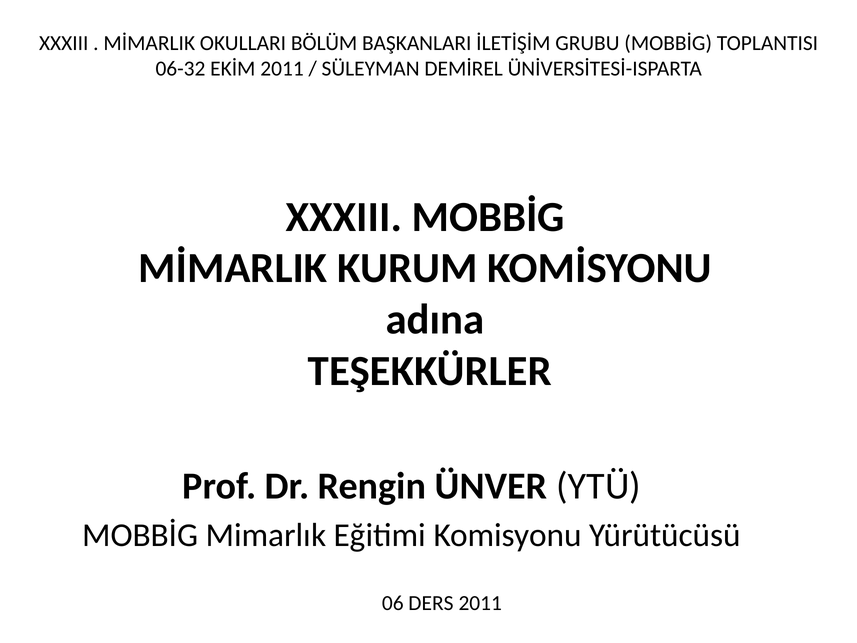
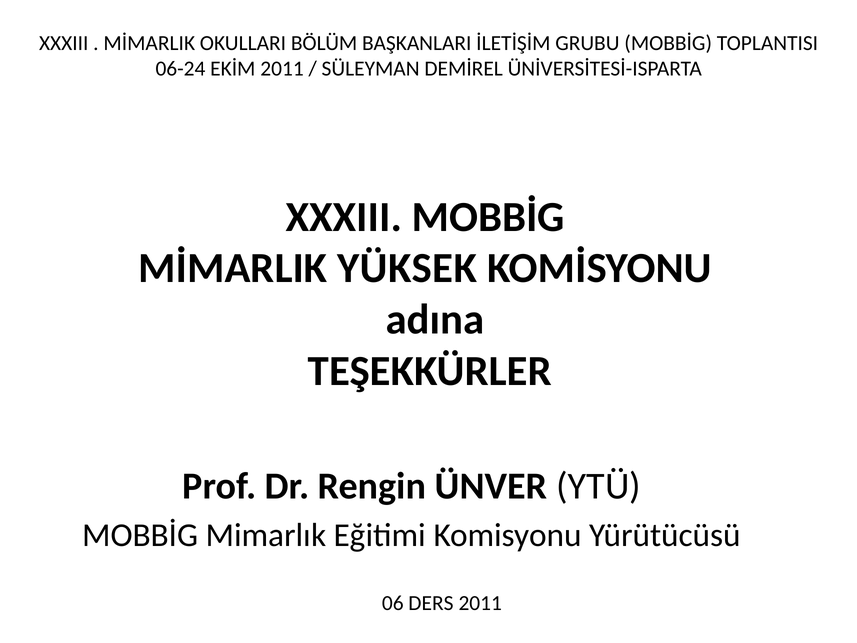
06-32: 06-32 -> 06-24 (180, 69)
KURUM: KURUM -> YÜKSEK (407, 268)
